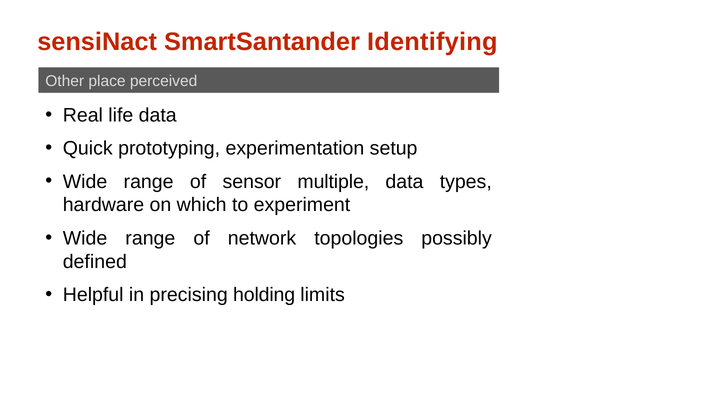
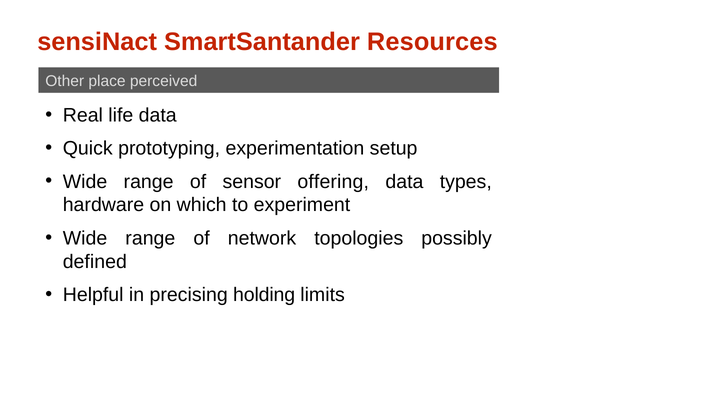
Identifying: Identifying -> Resources (432, 42)
multiple: multiple -> offering (333, 182)
